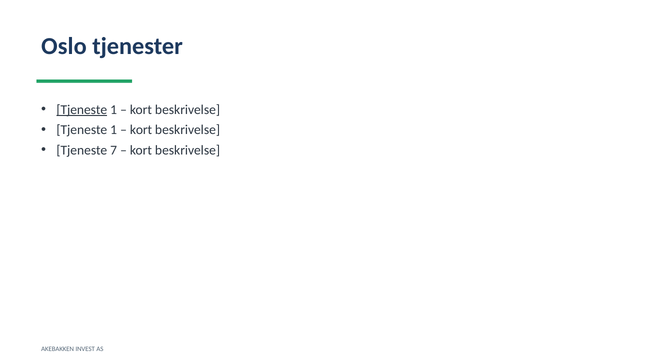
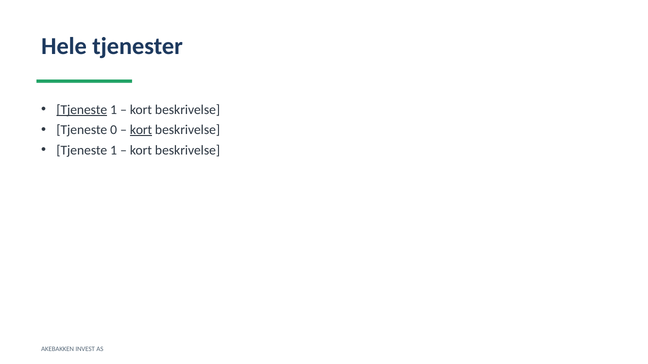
Oslo: Oslo -> Hele (64, 46)
1: 1 -> 0 (114, 130)
kort underline: none -> present (141, 130)
7: 7 -> 1 (114, 150)
